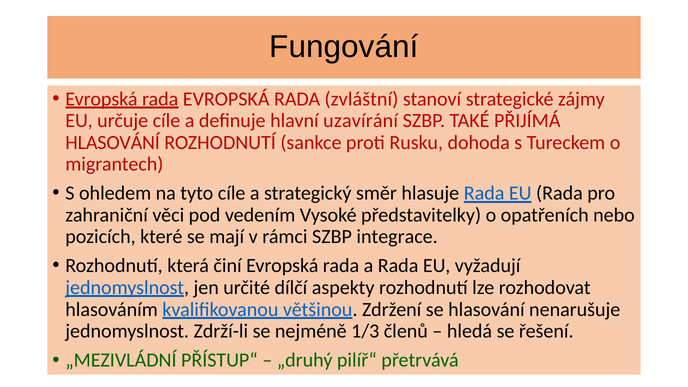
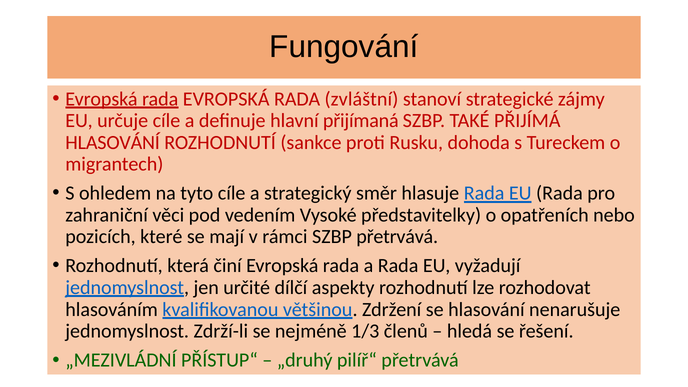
uzavírání: uzavírání -> přijímaná (361, 121)
SZBP integrace: integrace -> přetrvává (397, 237)
